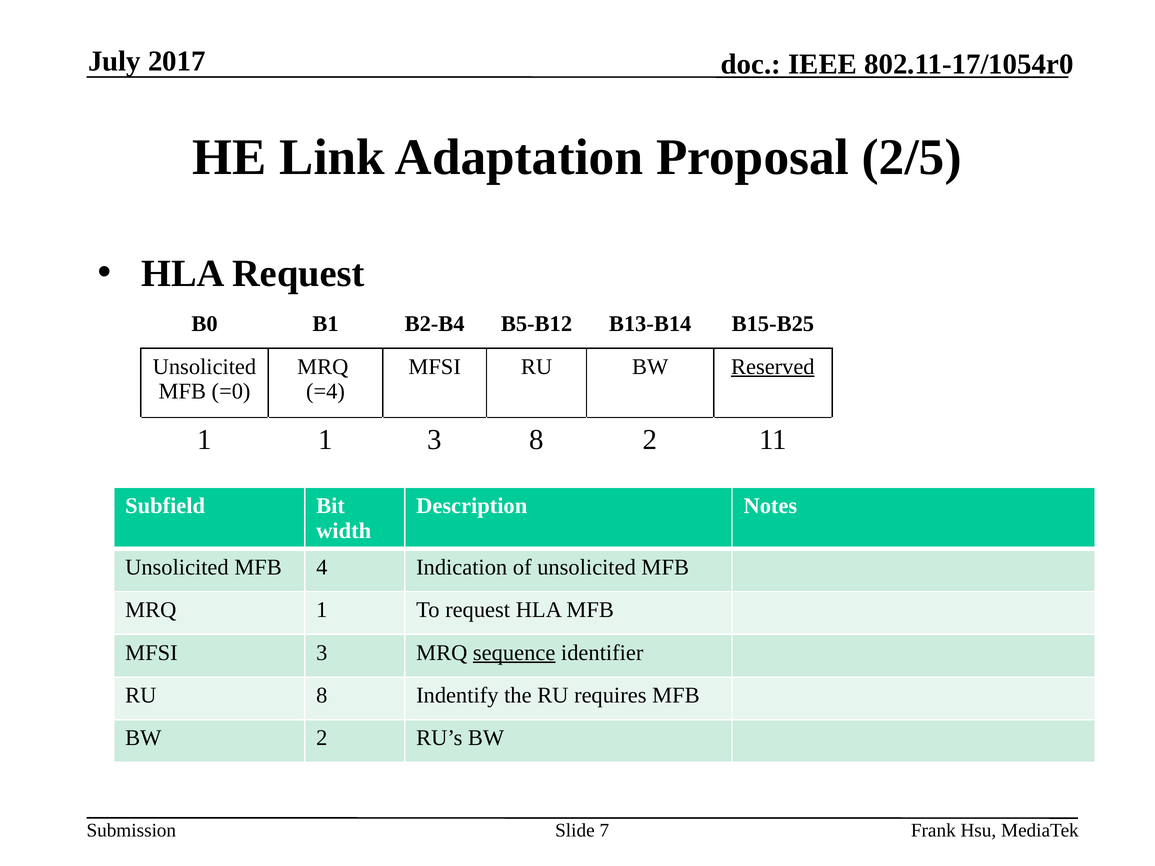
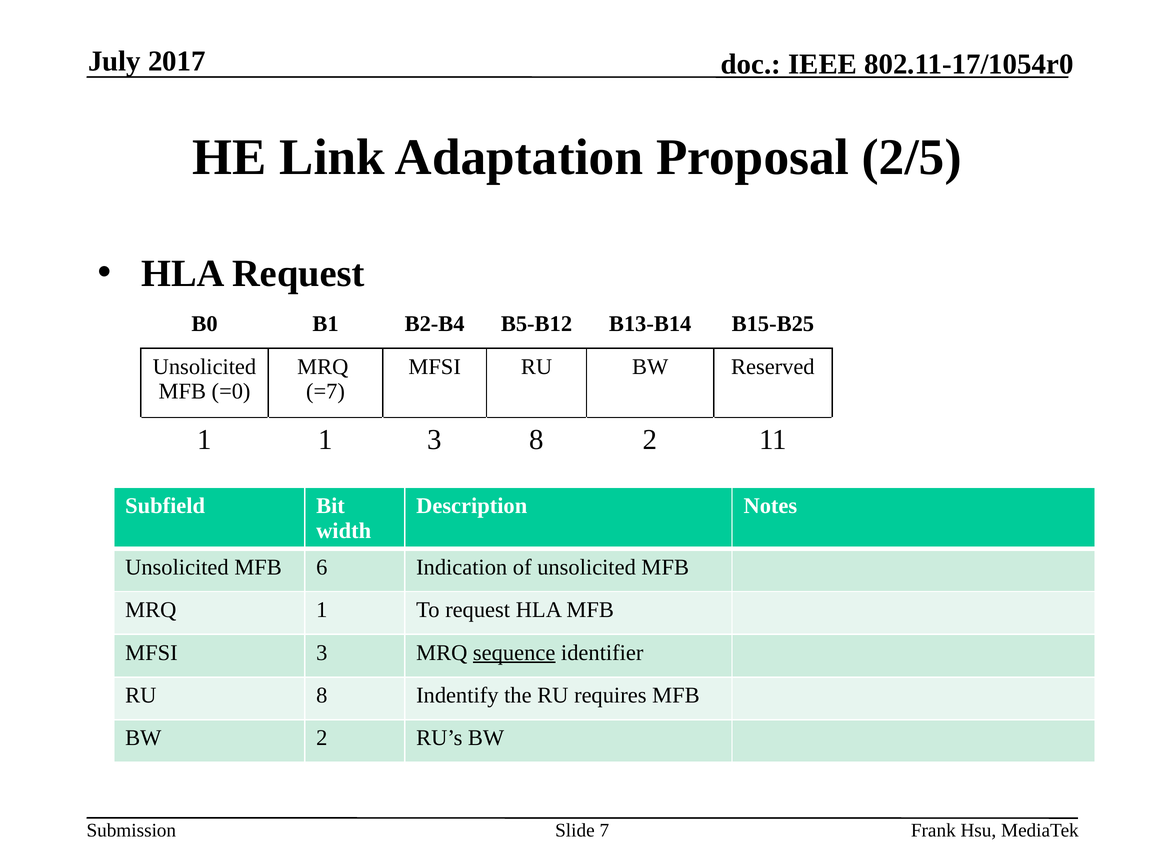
Reserved underline: present -> none (773, 367)
=4: =4 -> =7 (326, 392)
4: 4 -> 6 (322, 567)
